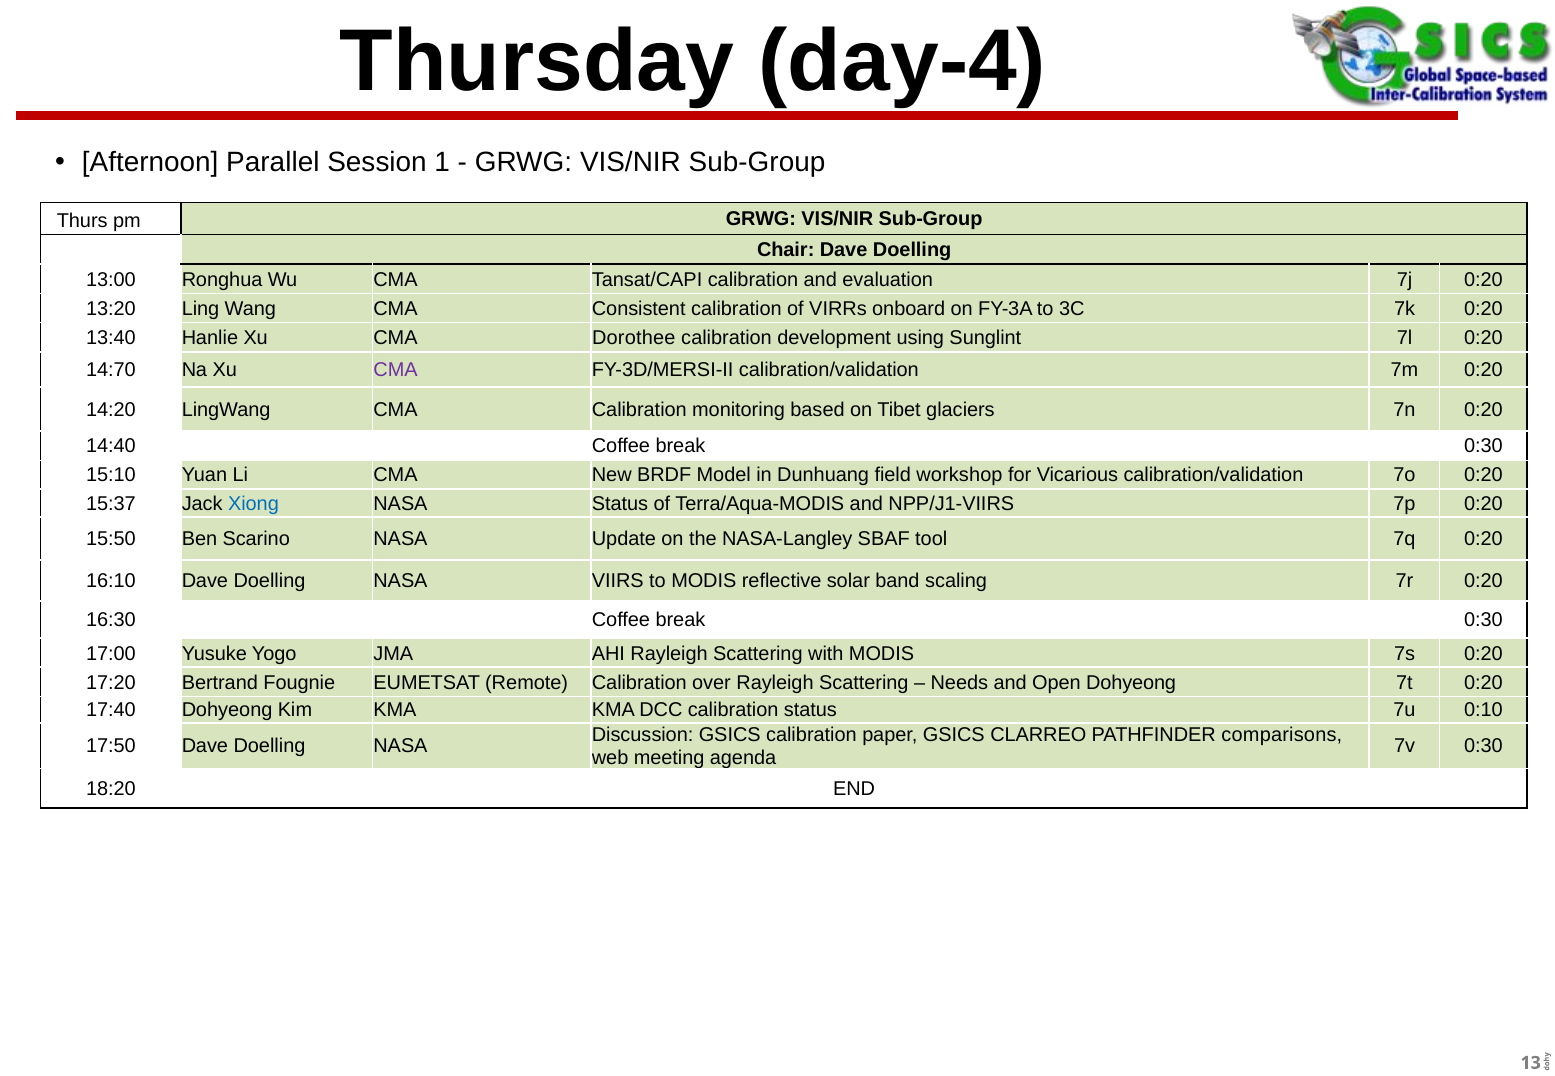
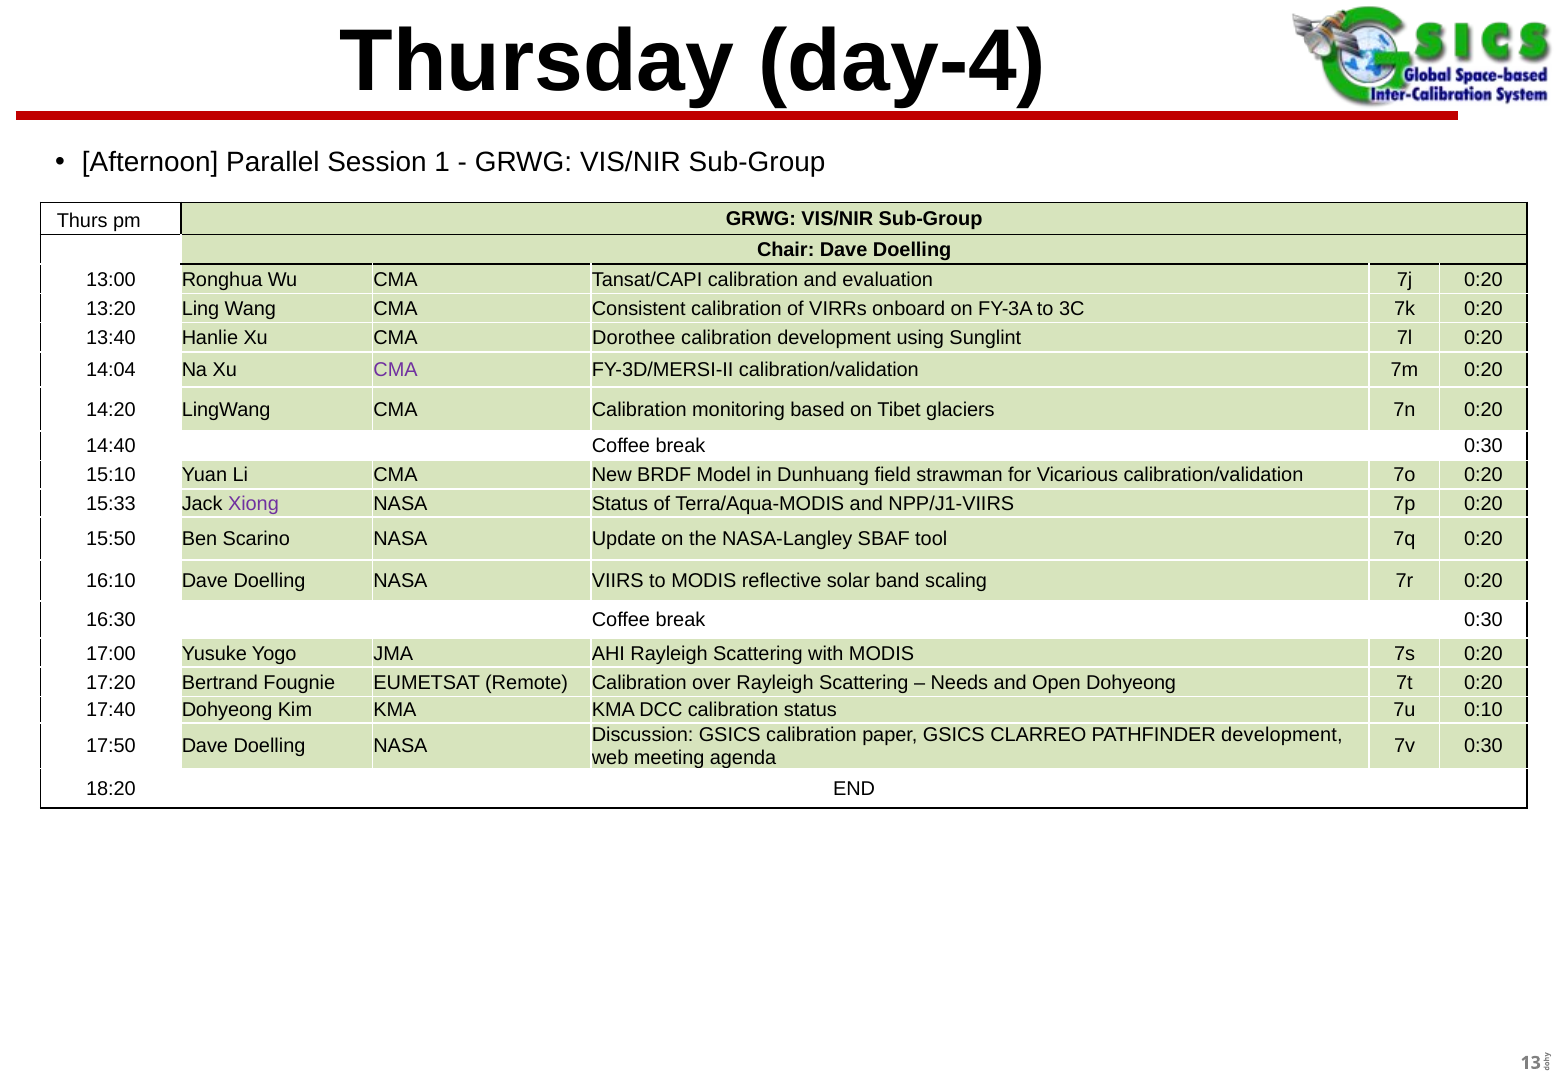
14:70: 14:70 -> 14:04 (111, 370)
workshop: workshop -> strawman (960, 476)
15:37: 15:37 -> 15:33 (111, 504)
Xiong colour: blue -> purple (253, 504)
PATHFINDER comparisons: comparisons -> development (1282, 736)
